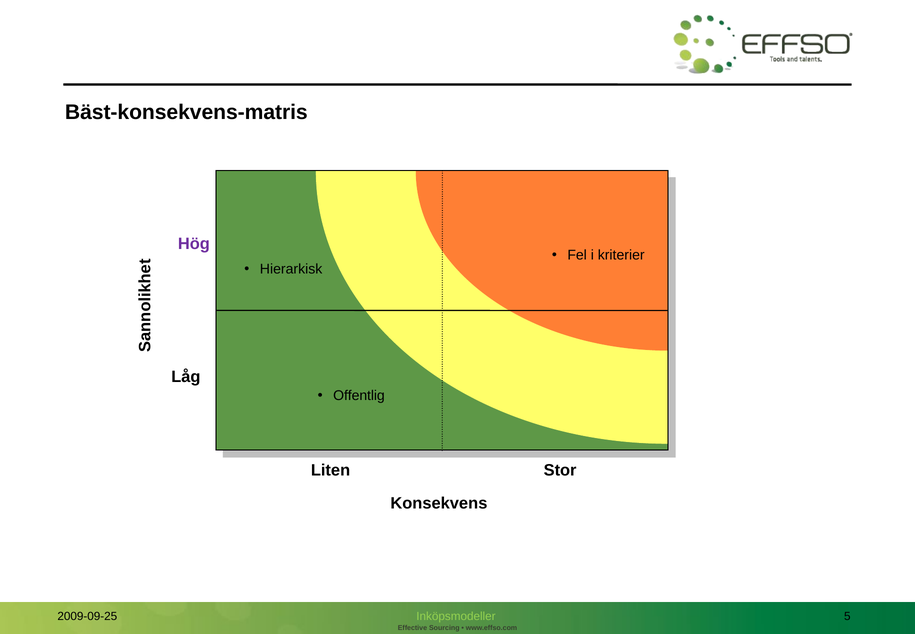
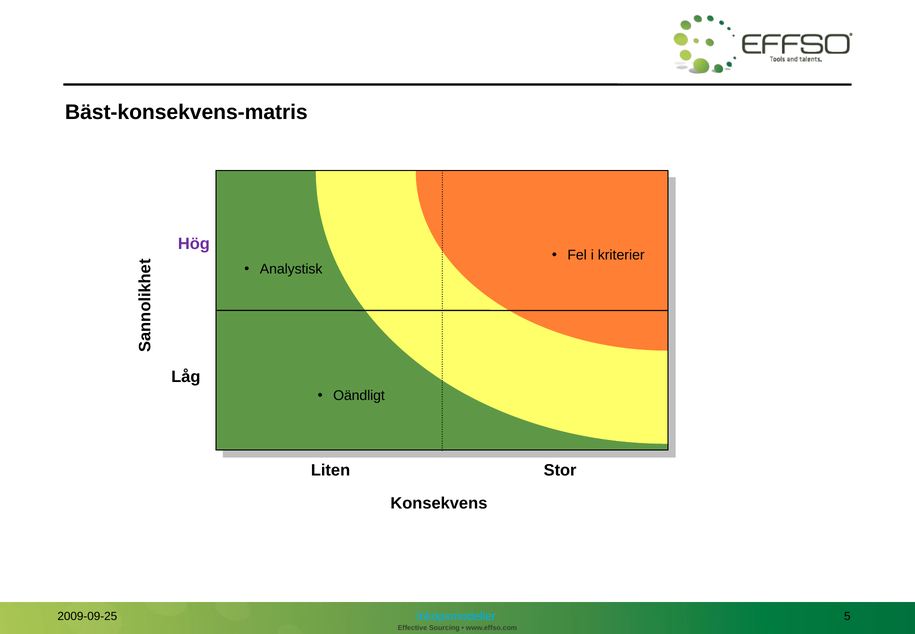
Hierarkisk: Hierarkisk -> Analystisk (291, 269)
Offentlig: Offentlig -> Oändligt (359, 395)
Inköpsmodeller colour: light green -> light blue (456, 616)
